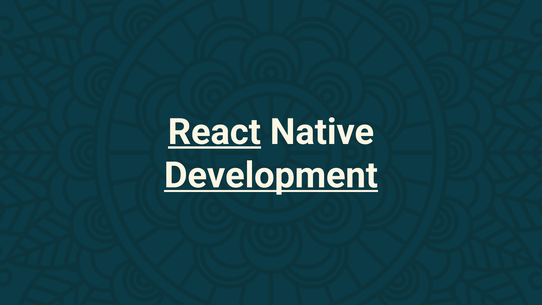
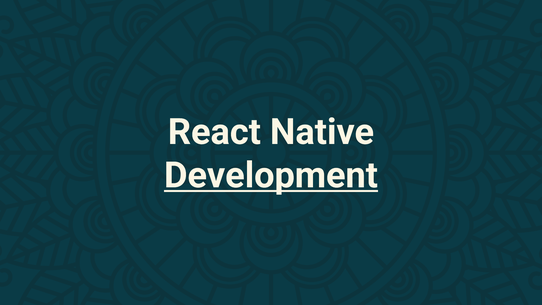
React underline: present -> none (214, 132)
